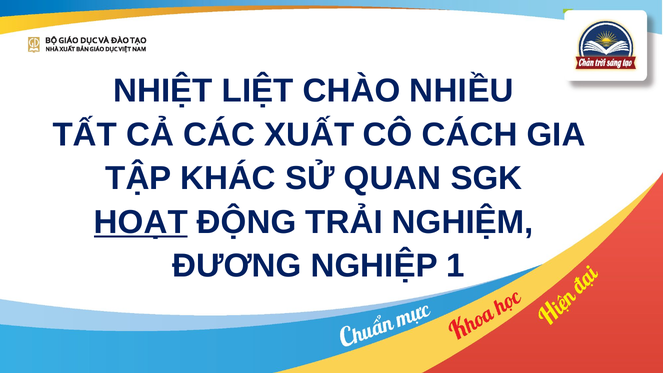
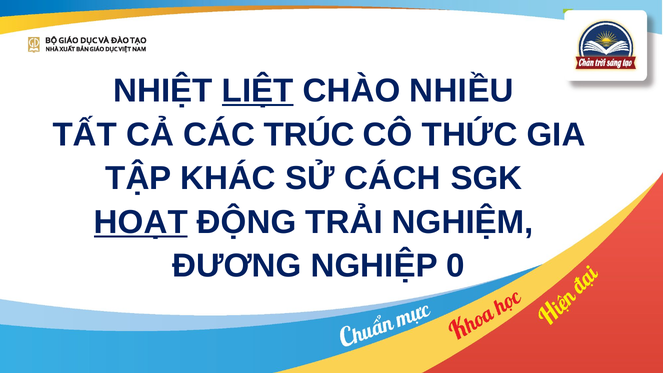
LIỆT underline: none -> present (258, 91)
XUẤT: XUẤT -> TRÚC (309, 135)
CÁCH: CÁCH -> THỨC (470, 135)
QUAN: QUAN -> CÁCH (392, 178)
1: 1 -> 0 (456, 266)
